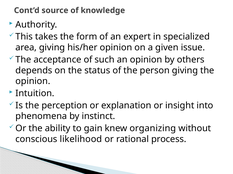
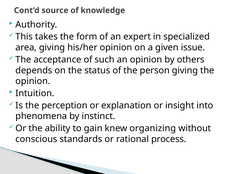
likelihood: likelihood -> standards (81, 140)
